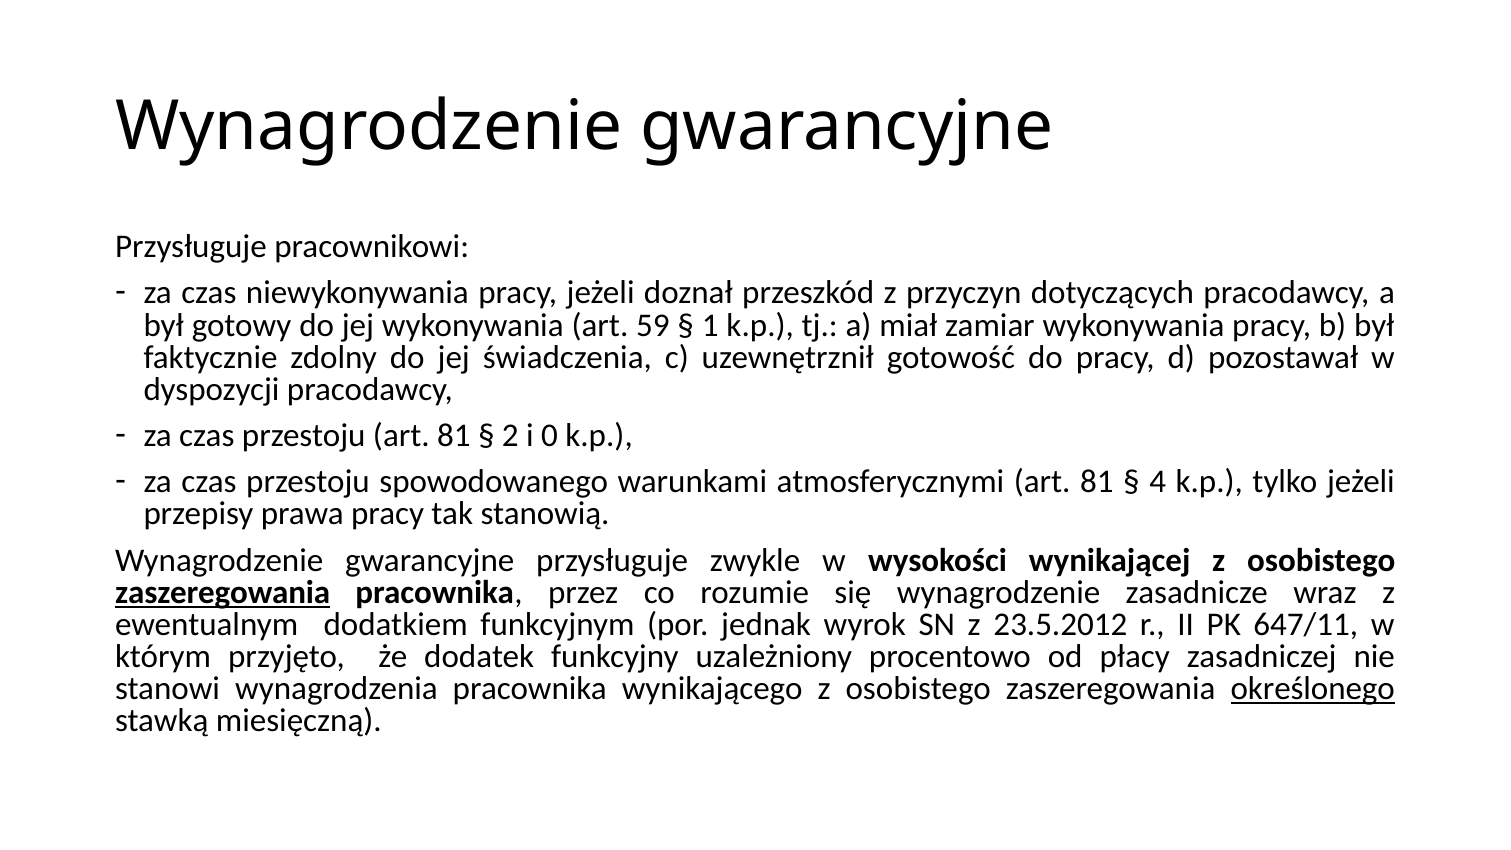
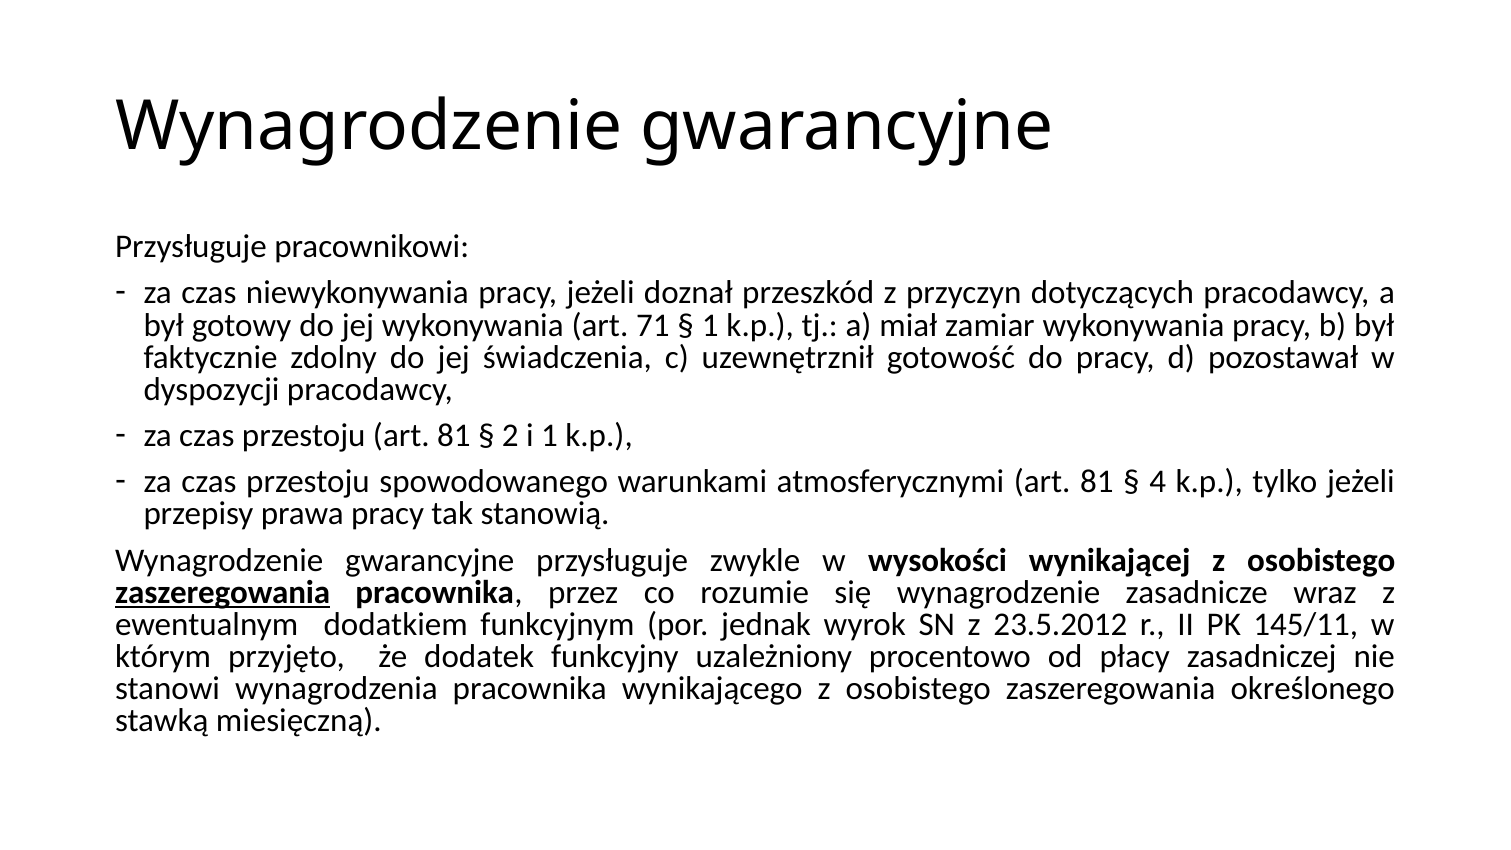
59: 59 -> 71 (653, 325)
i 0: 0 -> 1 (550, 436)
647/11: 647/11 -> 145/11 (1306, 625)
określonego underline: present -> none (1313, 689)
